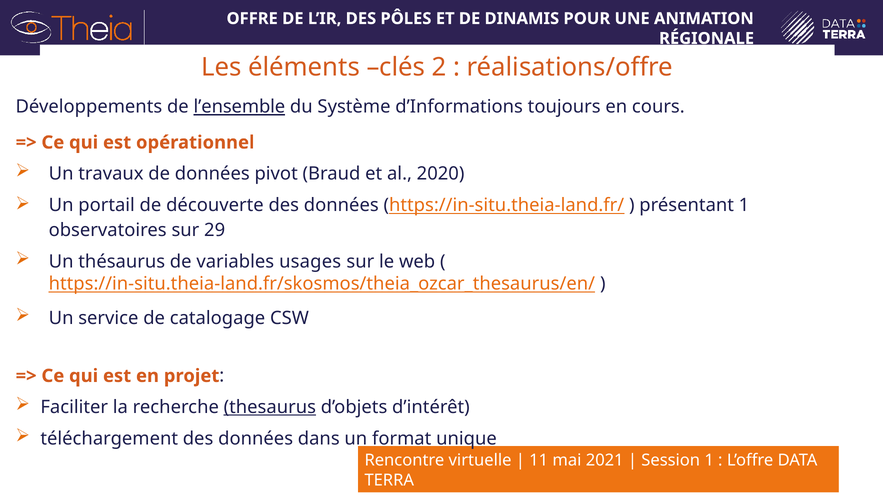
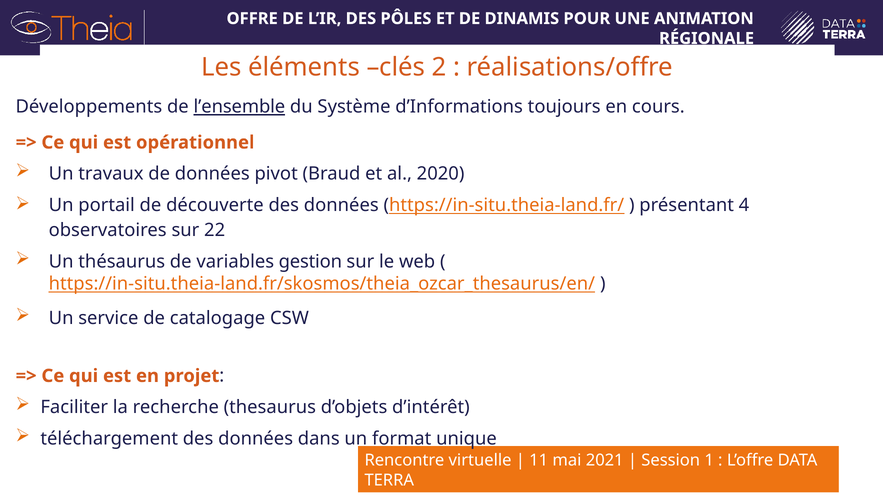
présentant 1: 1 -> 4 (744, 205)
29: 29 -> 22 (215, 230)
usages: usages -> gestion (310, 261)
thesaurus underline: present -> none (270, 407)
